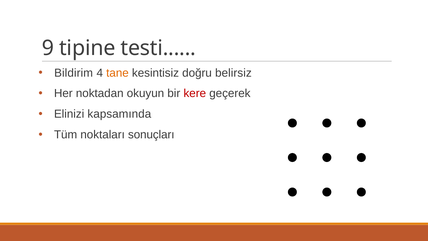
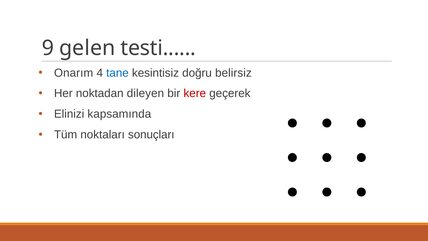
tipine: tipine -> gelen (87, 48)
Bildirim: Bildirim -> Onarım (74, 73)
tane colour: orange -> blue (117, 73)
okuyun: okuyun -> dileyen (145, 93)
